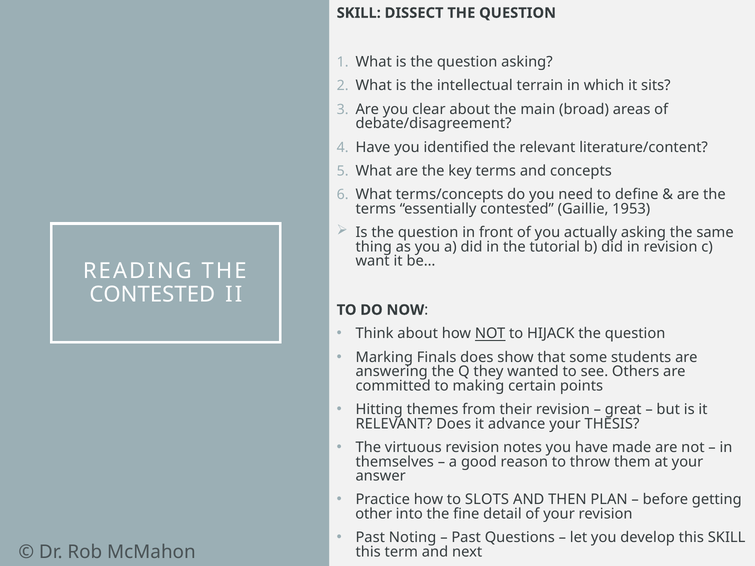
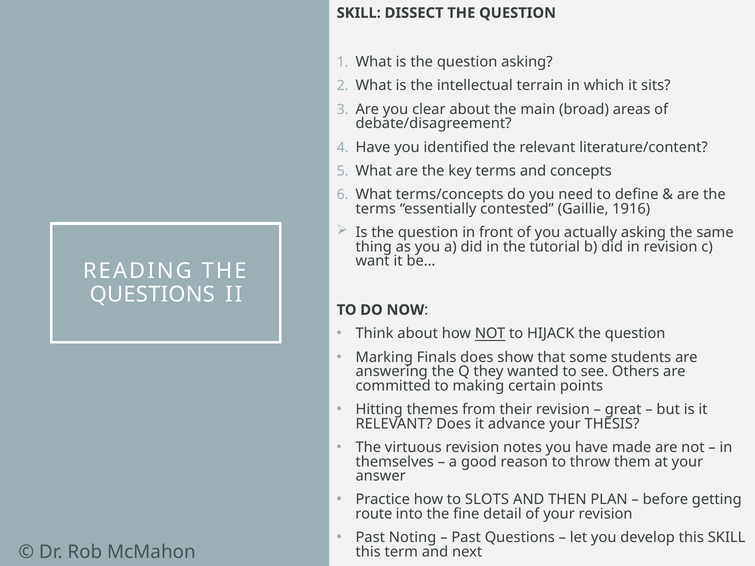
1953: 1953 -> 1916 (631, 209)
CONTESTED: CONTESTED -> QUESTIONS (152, 295)
other: other -> route (374, 514)
